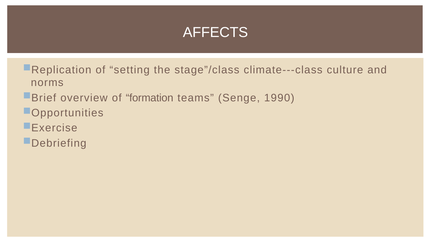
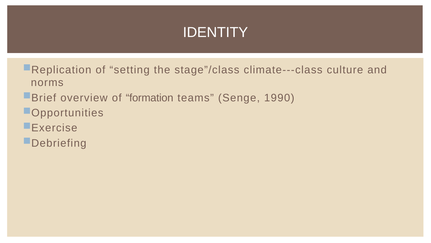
AFFECTS: AFFECTS -> IDENTITY (215, 32)
